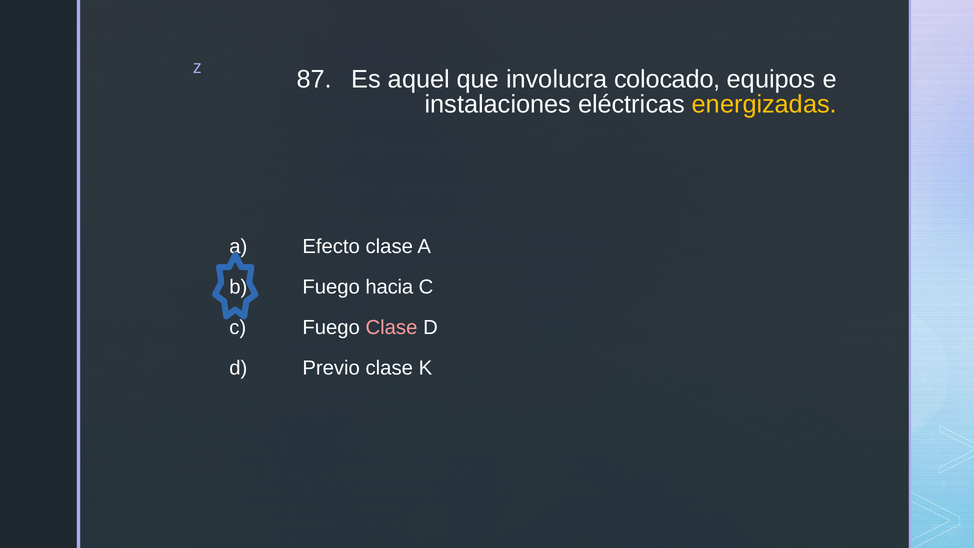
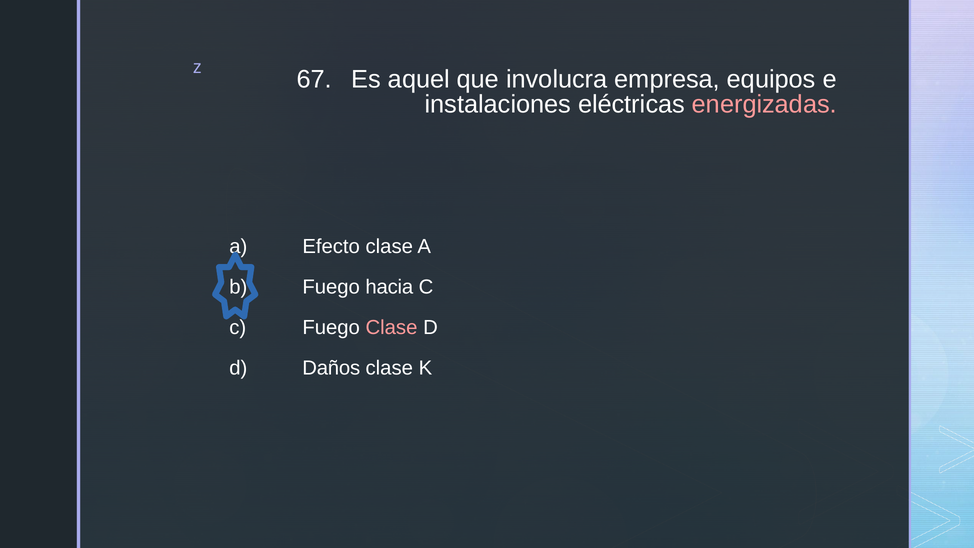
87: 87 -> 67 (314, 80)
colocado: colocado -> empresa (667, 80)
energizadas colour: yellow -> pink (764, 104)
Previo: Previo -> Daños (331, 368)
